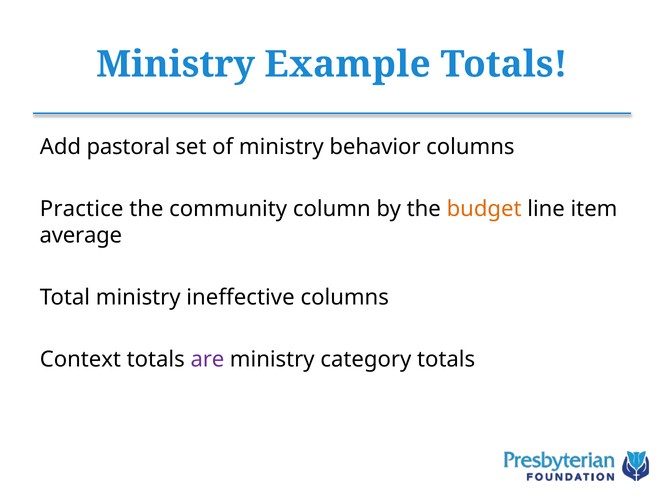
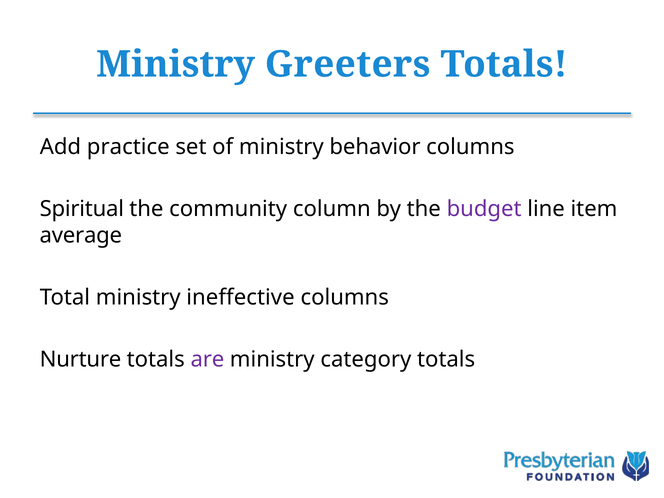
Example: Example -> Greeters (348, 64)
pastoral: pastoral -> practice (128, 147)
Practice: Practice -> Spiritual (82, 209)
budget colour: orange -> purple (484, 209)
Context: Context -> Nurture (80, 359)
